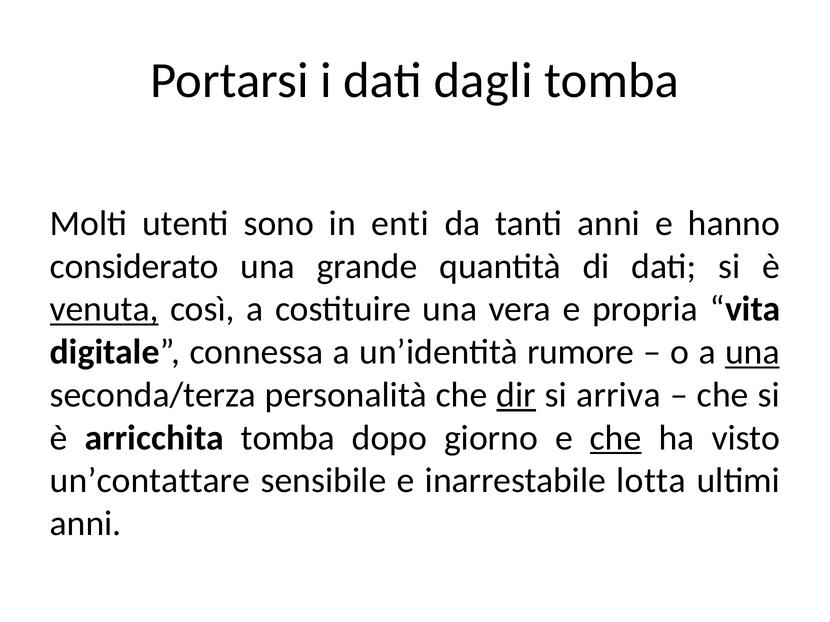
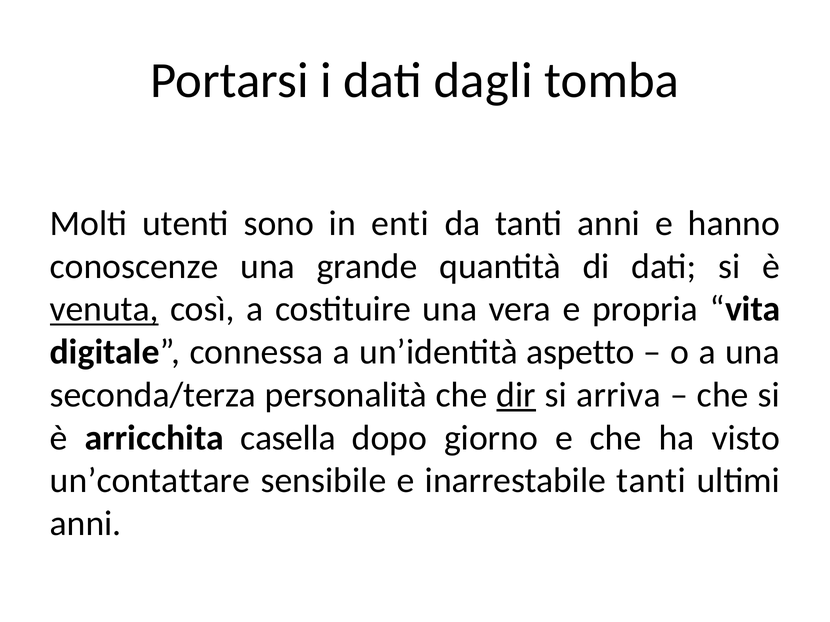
considerato: considerato -> conoscenze (134, 267)
rumore: rumore -> aspetto (581, 352)
una underline: present -> none (752, 352)
arricchita tomba: tomba -> casella (288, 438)
che underline: present -> none (616, 438)
inarrestabile lotta: lotta -> tanti (651, 481)
